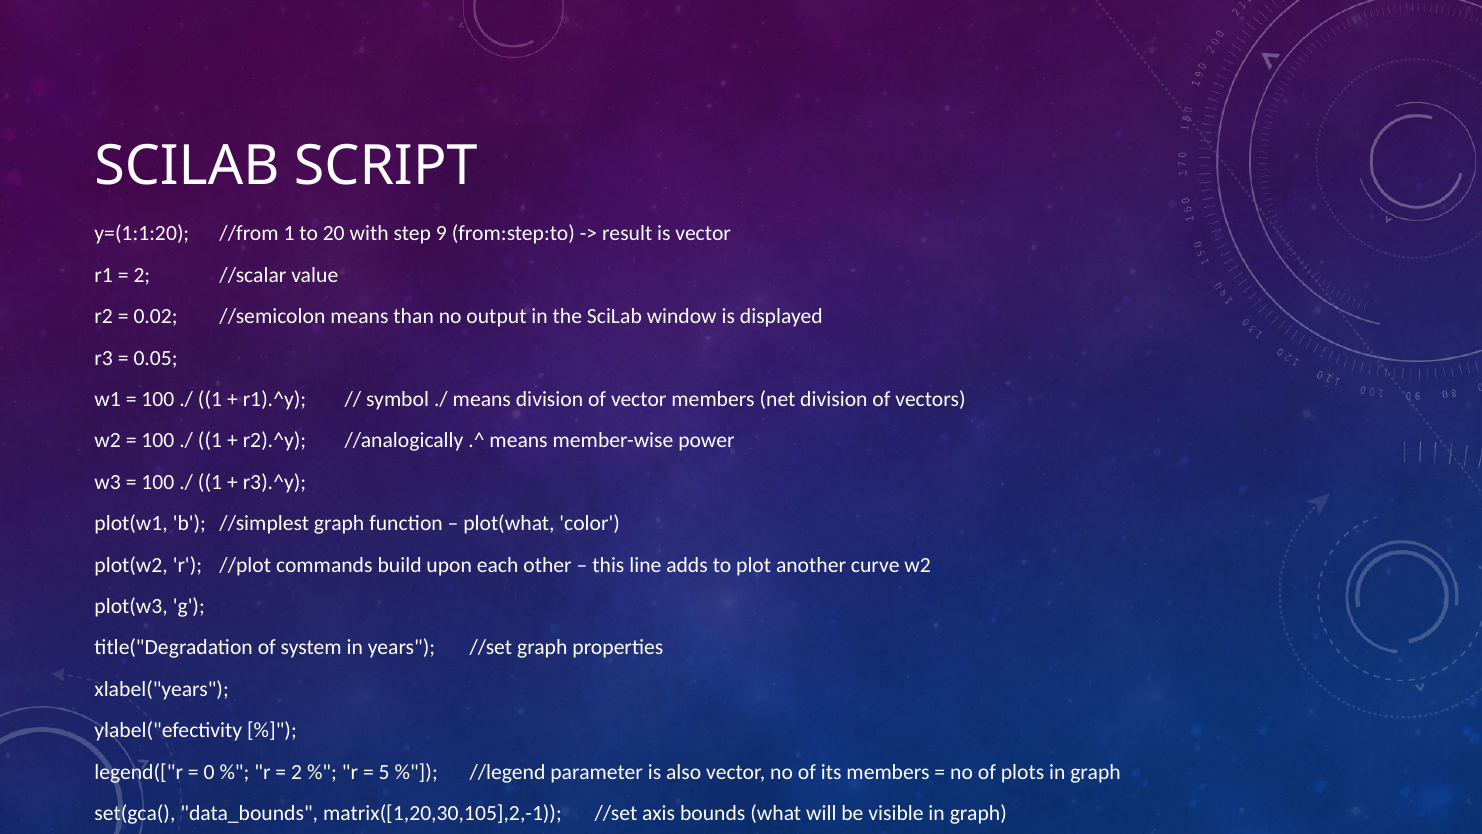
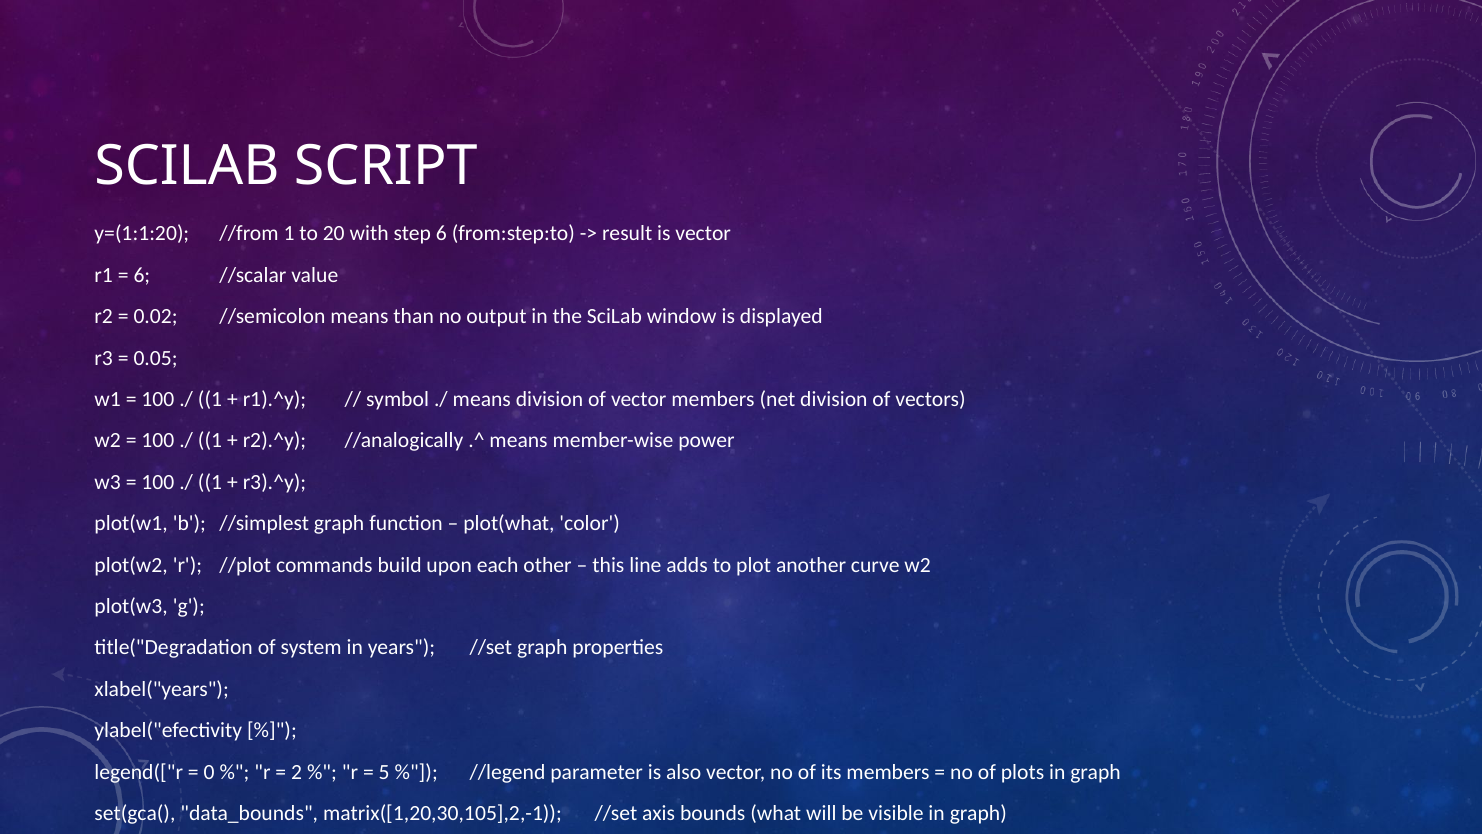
step 9: 9 -> 6 (441, 234)
2: 2 -> 6 (142, 275)
